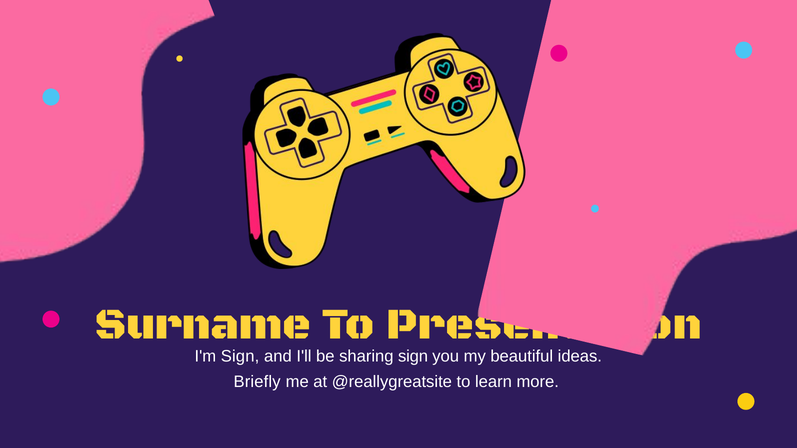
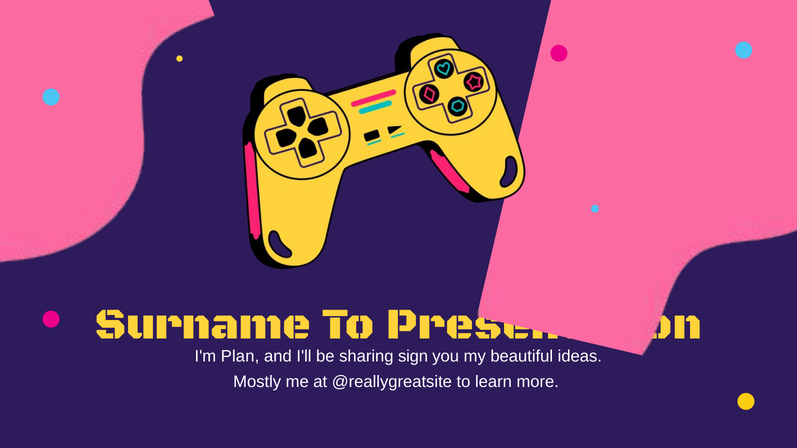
I'm Sign: Sign -> Plan (240, 356)
Briefly: Briefly -> Mostly (257, 382)
